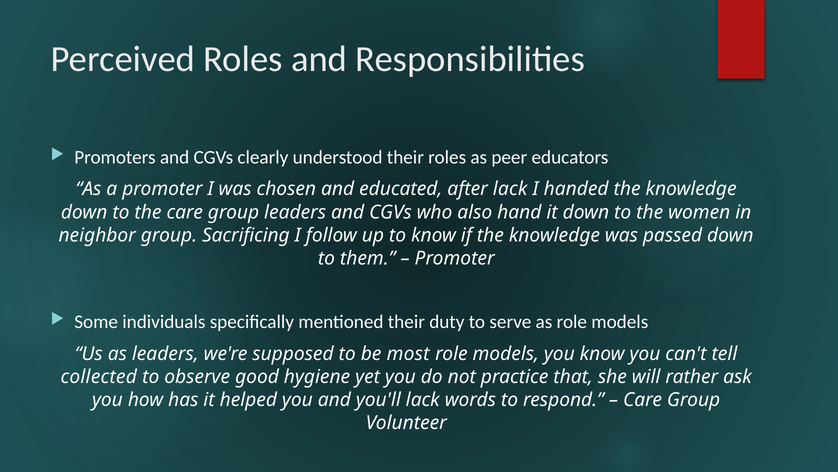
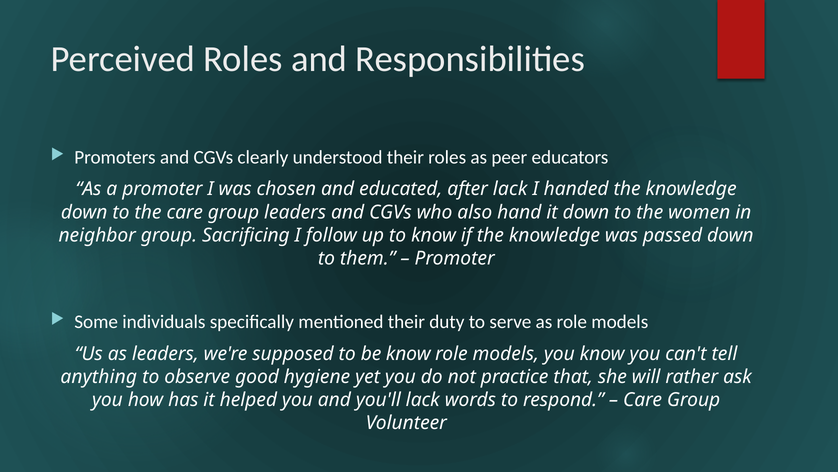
be most: most -> know (408, 353)
collected: collected -> anything (99, 376)
